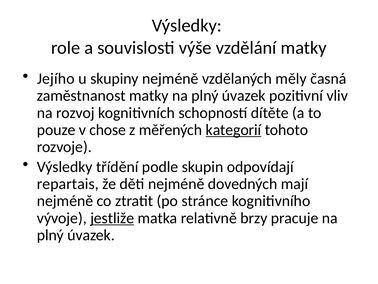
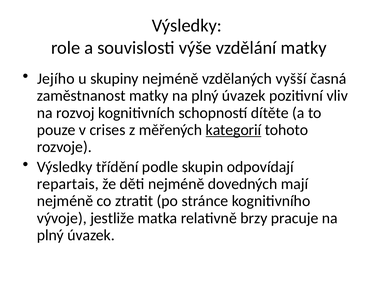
měly: měly -> vyšší (291, 79)
chose: chose -> crises (108, 130)
jestliže underline: present -> none (112, 218)
